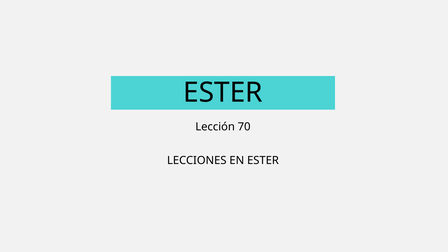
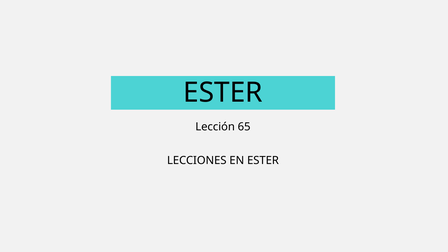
70: 70 -> 65 (244, 127)
